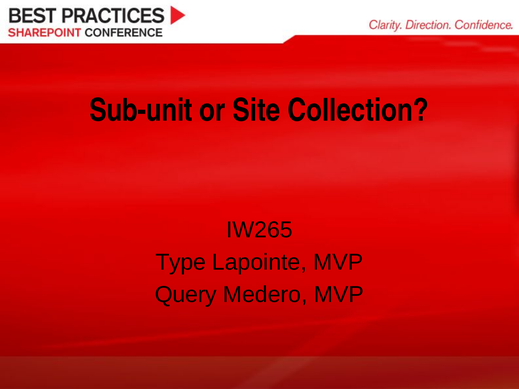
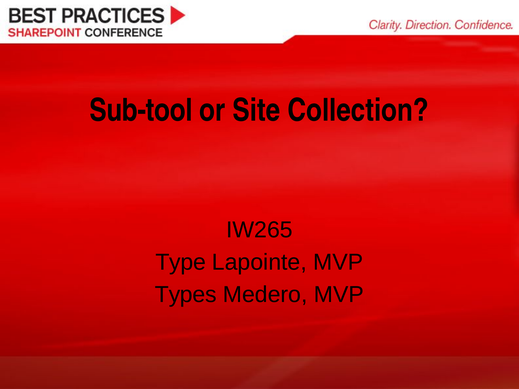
Sub-unit: Sub-unit -> Sub-tool (141, 110)
Query: Query -> Types (186, 295)
